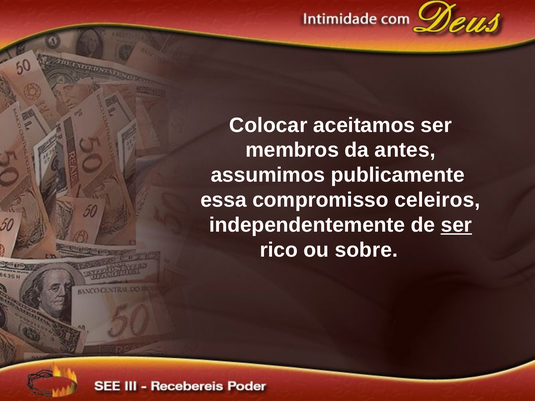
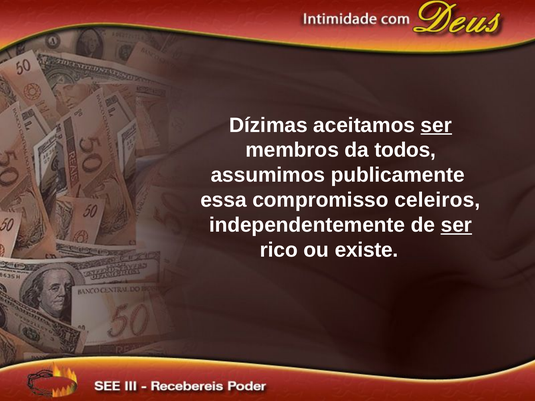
Colocar: Colocar -> Dízimas (268, 125)
ser underline: none -> present (436, 125)
antes: antes -> todos (405, 150)
sobre: sobre -> existe (367, 250)
